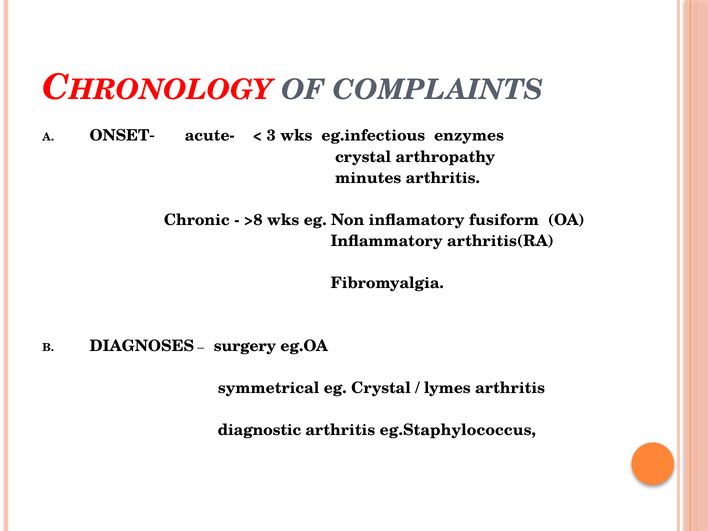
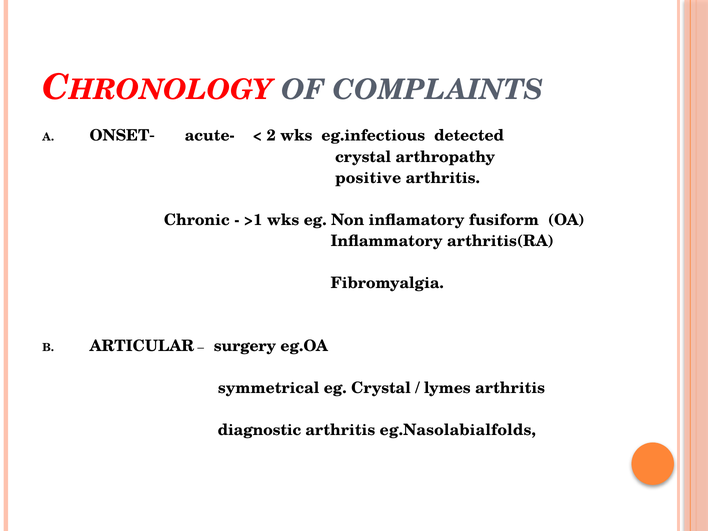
3: 3 -> 2 (271, 136)
enzymes: enzymes -> detected (469, 136)
minutes: minutes -> positive (368, 178)
>8: >8 -> >1 (253, 220)
DIAGNOSES: DIAGNOSES -> ARTICULAR (142, 346)
eg.Staphylococcus: eg.Staphylococcus -> eg.Nasolabialfolds (458, 430)
